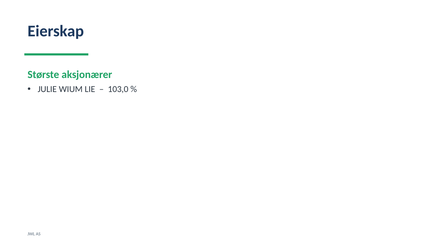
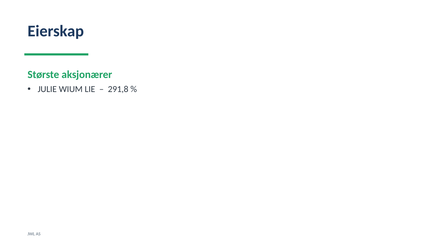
103,0: 103,0 -> 291,8 (118, 89)
